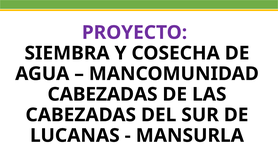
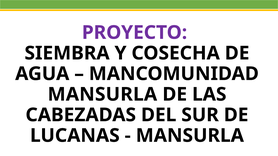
CABEZADAS: CABEZADAS -> MANSURLA (102, 95)
